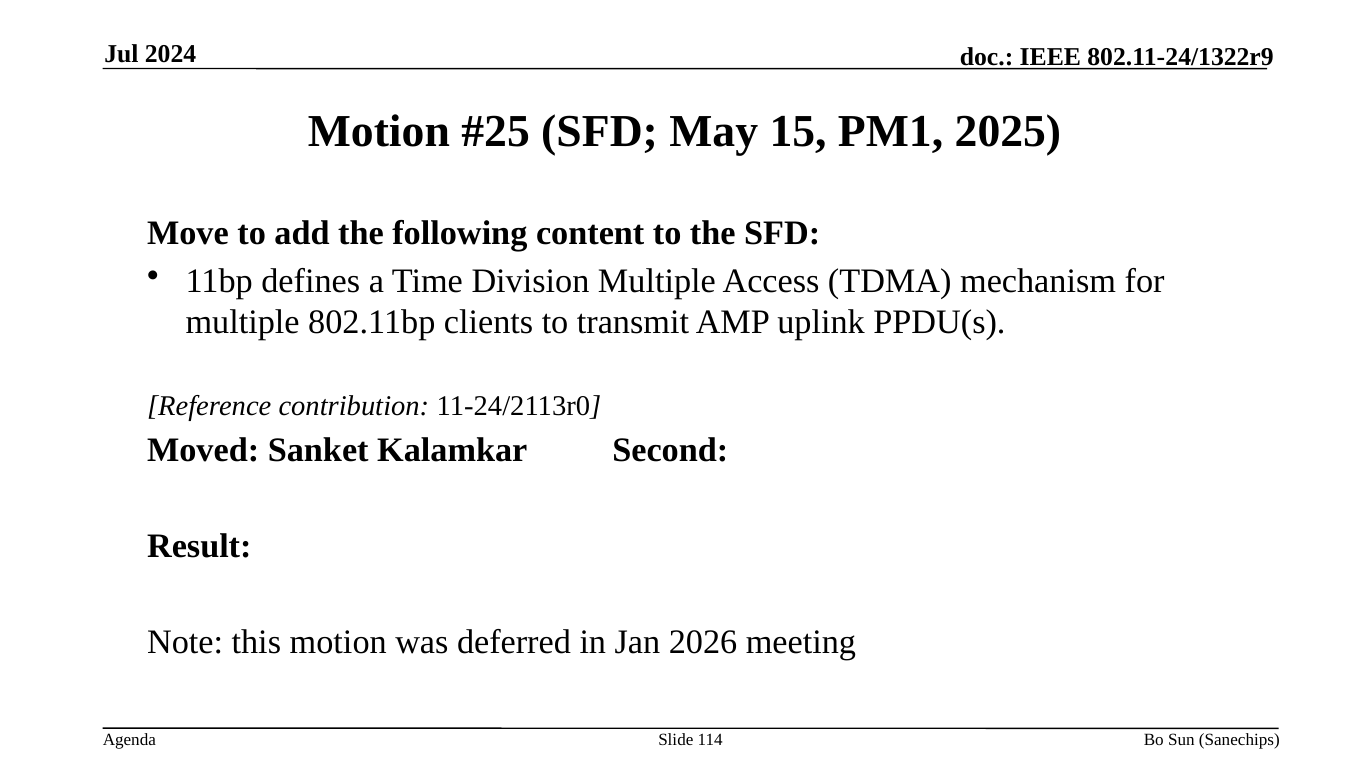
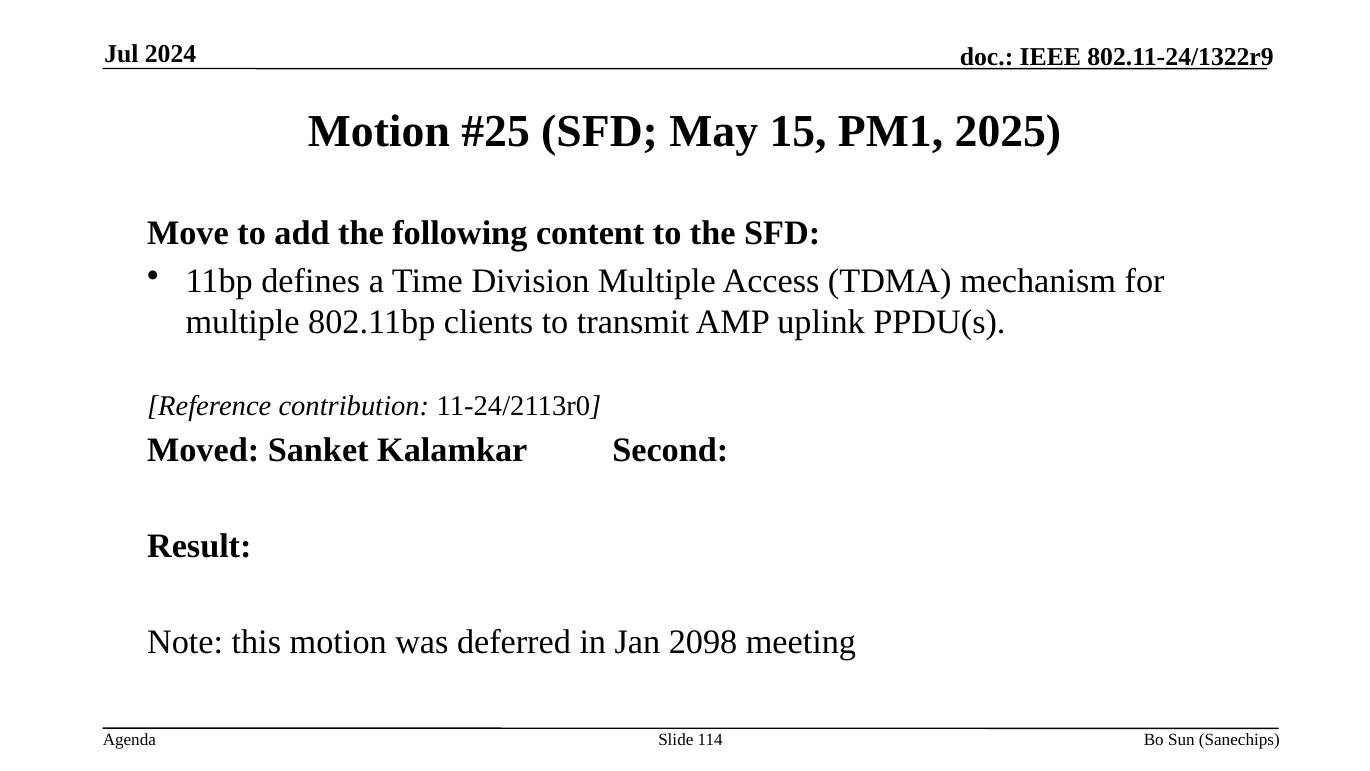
2026: 2026 -> 2098 (703, 642)
